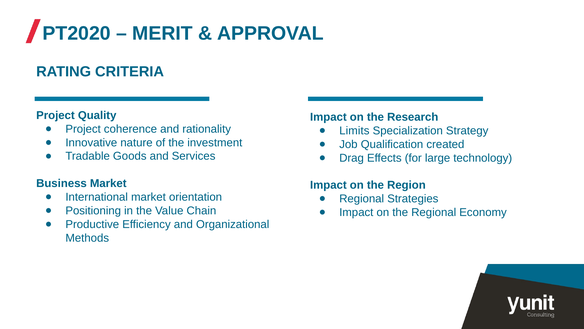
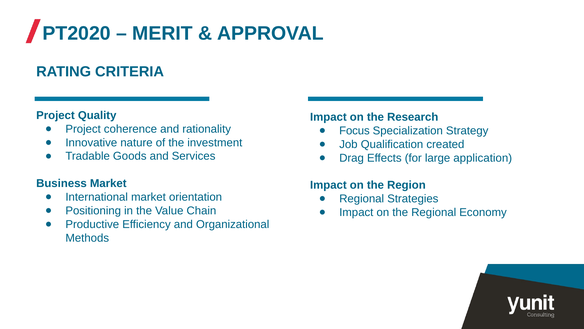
Limits: Limits -> Focus (354, 131)
technology: technology -> application (483, 158)
